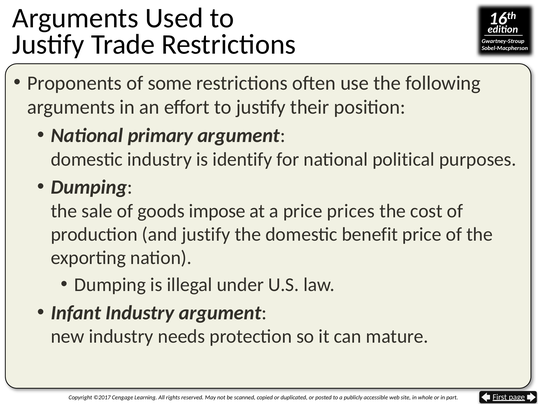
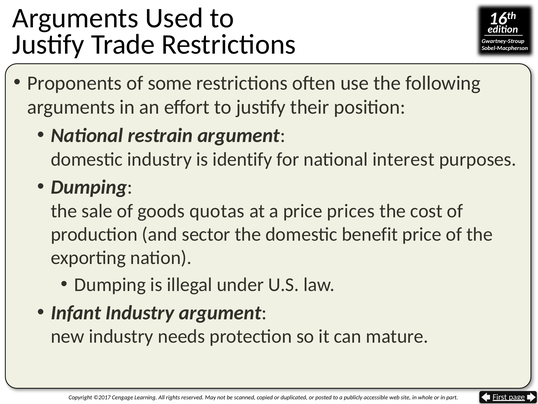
primary: primary -> restrain (160, 135)
political: political -> interest (403, 159)
impose: impose -> quotas (217, 211)
and justify: justify -> sector (206, 234)
